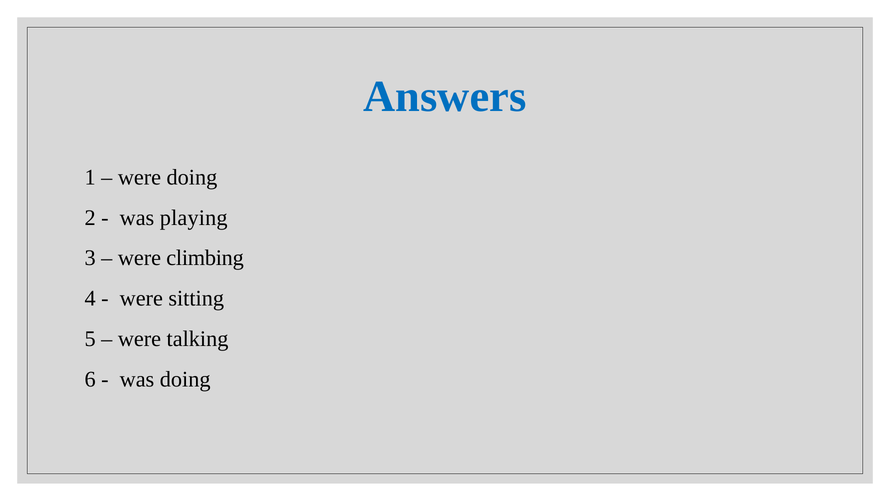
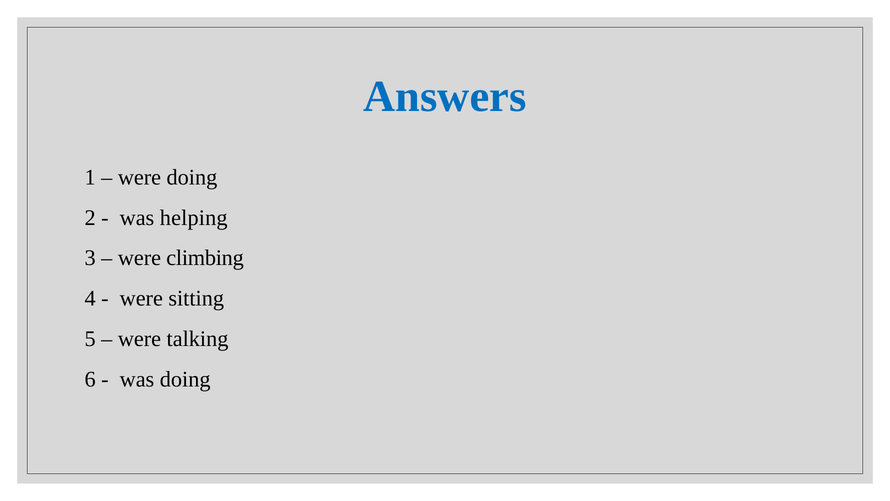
playing: playing -> helping (194, 217)
